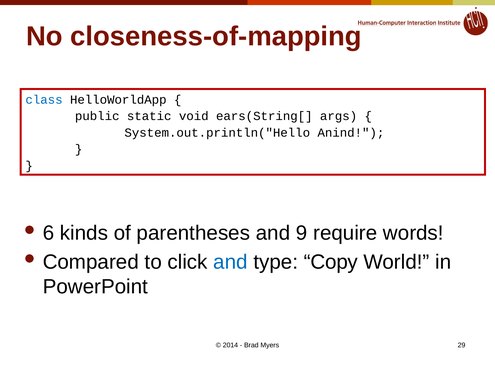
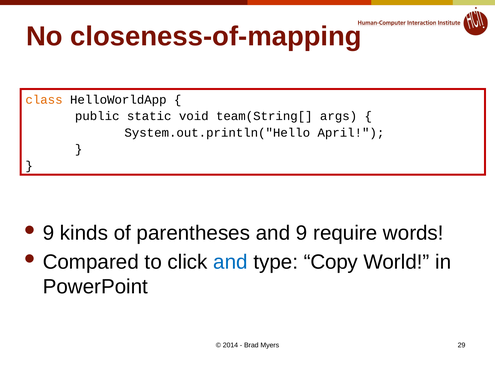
class colour: blue -> orange (44, 100)
ears(String[: ears(String[ -> team(String[ (264, 116)
Anind: Anind -> April (351, 133)
6: 6 -> 9 (48, 233)
